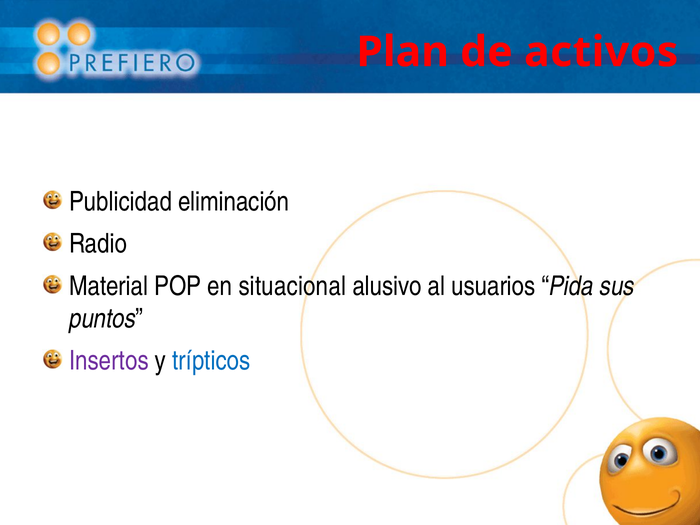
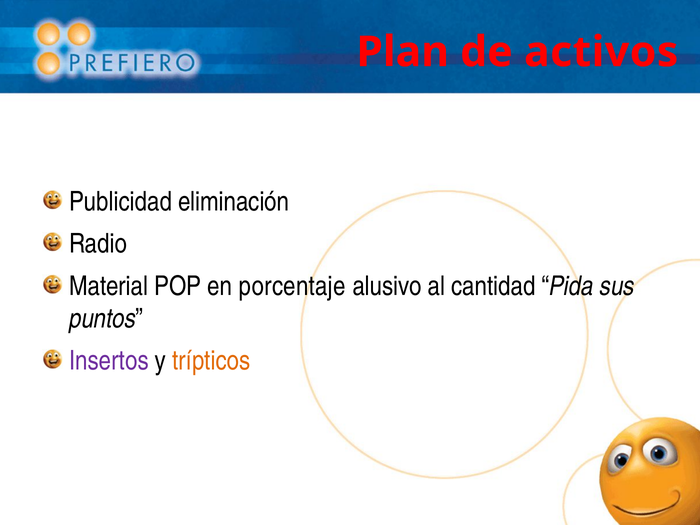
situacional: situacional -> porcentaje (292, 286)
usuarios: usuarios -> cantidad (493, 286)
trípticos colour: blue -> orange (211, 361)
